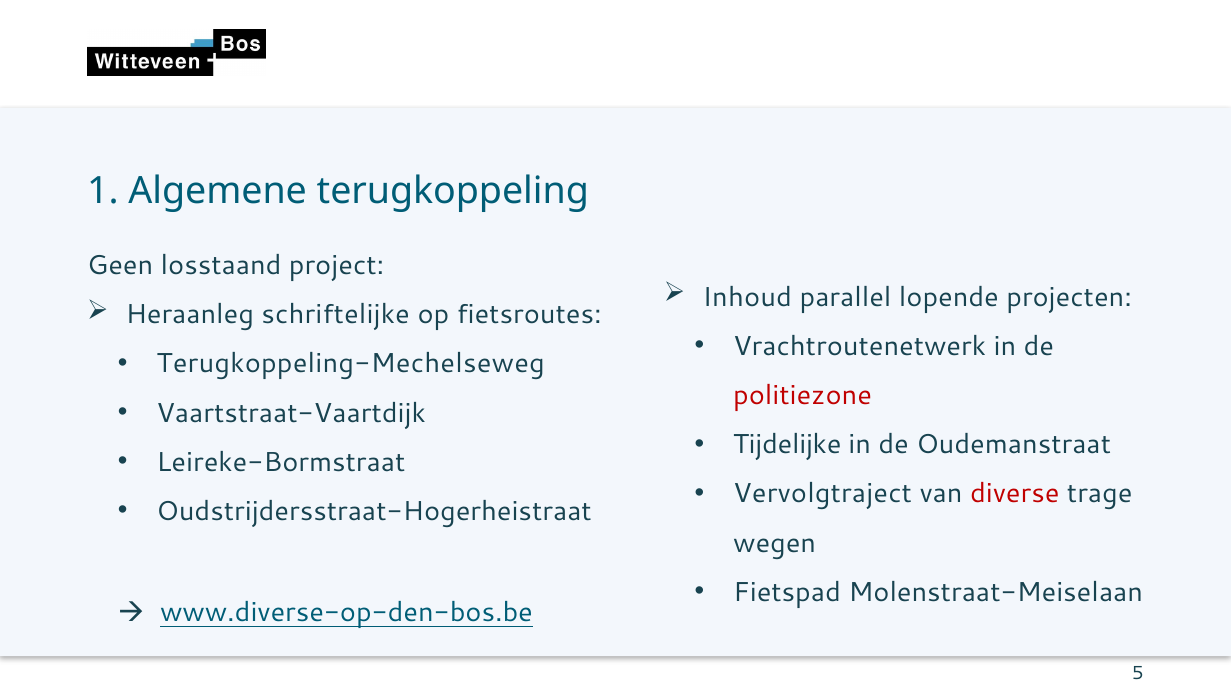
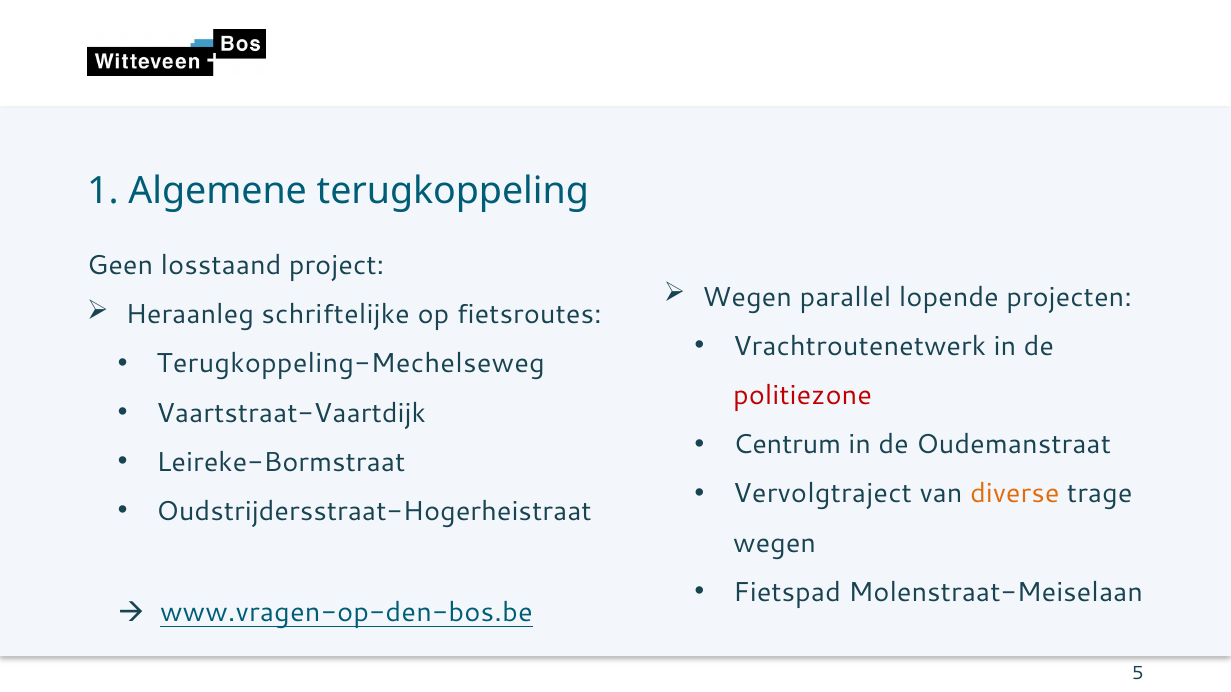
Inhoud: Inhoud -> Wegen (747, 297)
Tijdelijke: Tijdelijke -> Centrum (787, 445)
diverse colour: red -> orange (1015, 494)
www.diverse-op-den-bos.be: www.diverse-op-den-bos.be -> www.vragen-op-den-bos.be (346, 613)
